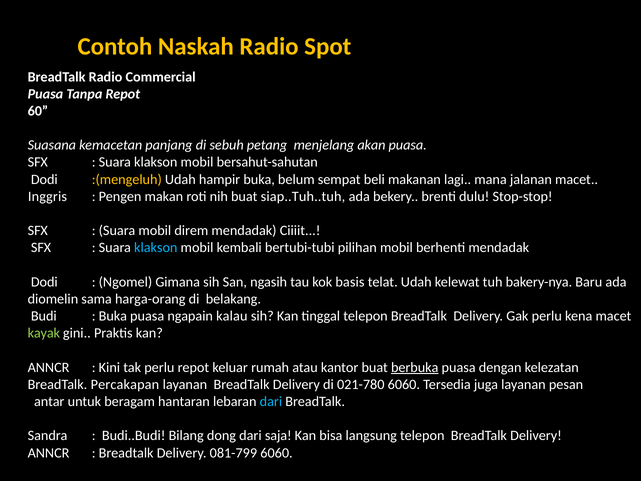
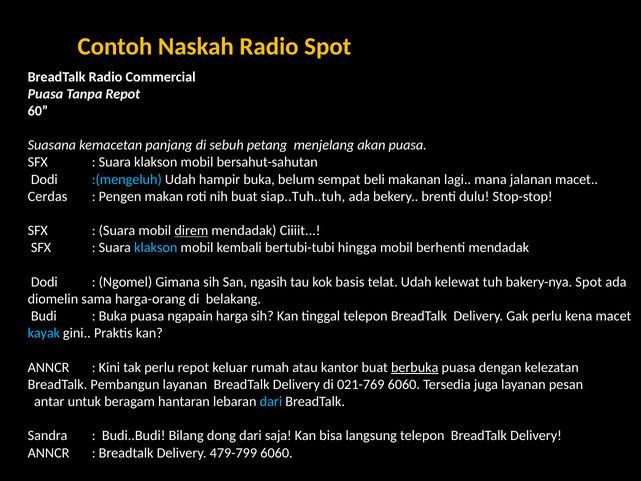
:(mengeluh colour: yellow -> light blue (127, 179)
Inggris: Inggris -> Cerdas (48, 196)
direm underline: none -> present (191, 231)
pilihan: pilihan -> hingga (357, 248)
bakery-nya Baru: Baru -> Spot (589, 282)
kalau: kalau -> harga (232, 316)
kayak colour: light green -> light blue (44, 333)
Percakapan: Percakapan -> Pembangun (125, 384)
021-780: 021-780 -> 021-769 (361, 384)
081-799: 081-799 -> 479-799 (233, 453)
